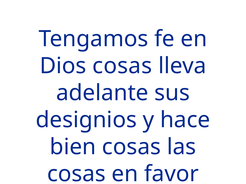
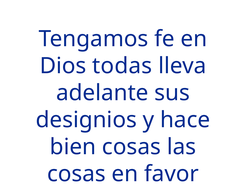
Dios cosas: cosas -> todas (122, 66)
